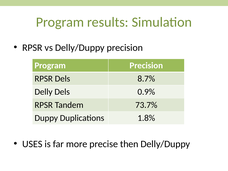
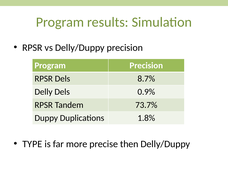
USES: USES -> TYPE (32, 144)
